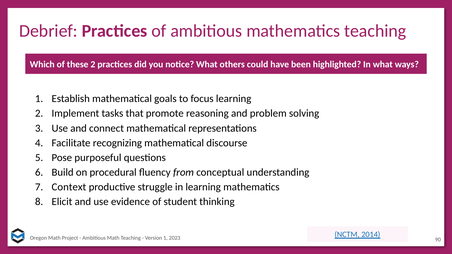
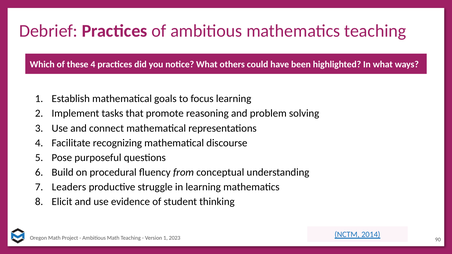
these 2: 2 -> 4 (93, 64)
Context: Context -> Leaders (69, 187)
